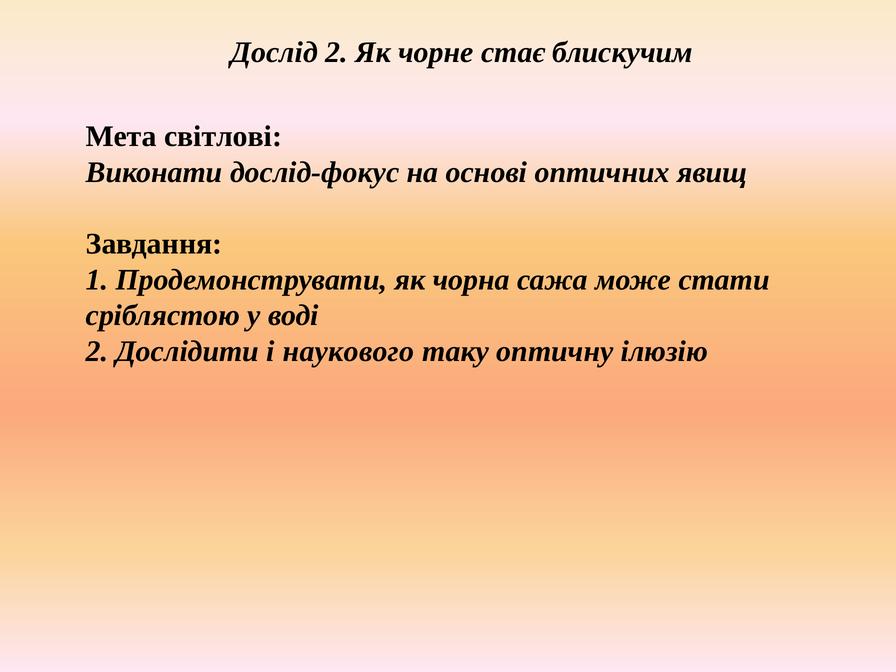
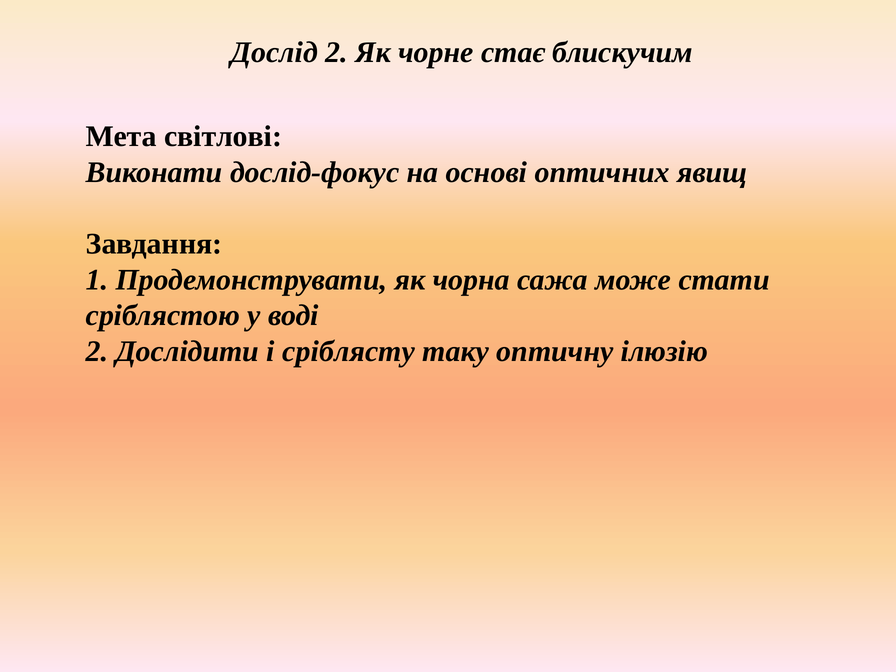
наукового: наукового -> сріблясту (349, 351)
